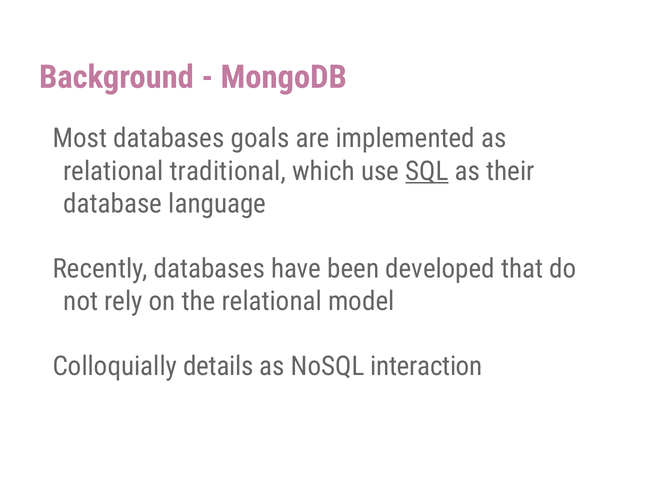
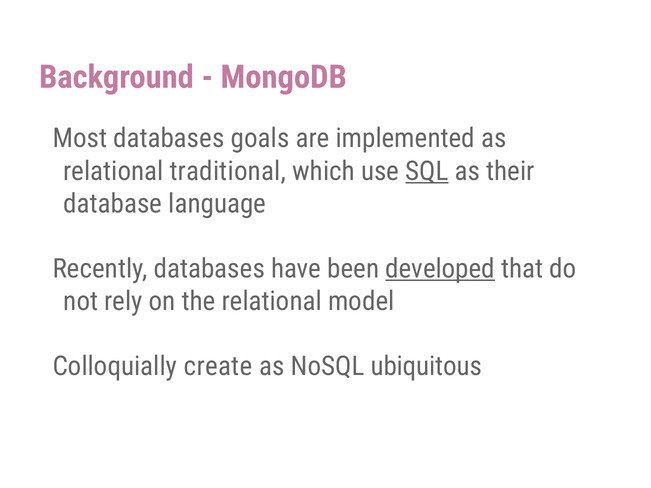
developed underline: none -> present (440, 269)
details: details -> create (218, 366)
interaction: interaction -> ubiquitous (426, 366)
